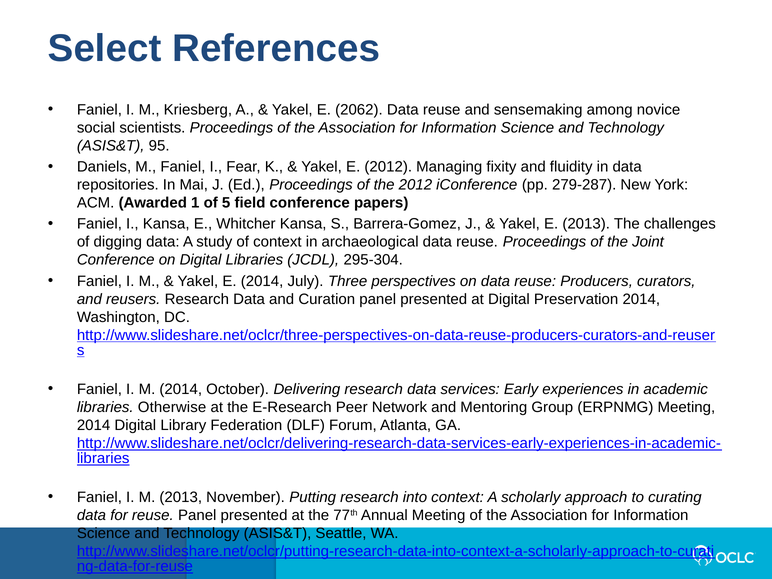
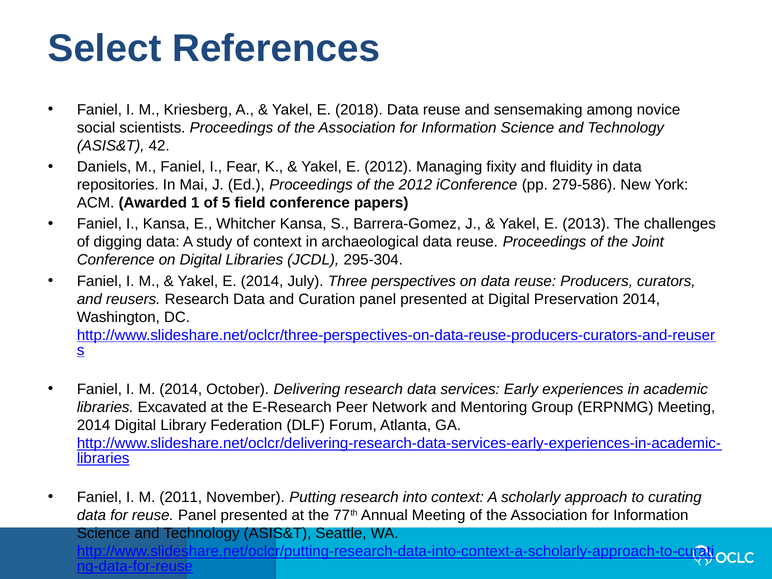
2062: 2062 -> 2018 (359, 110)
95: 95 -> 42 (159, 146)
279-287: 279-287 -> 279-586 (584, 185)
Otherwise: Otherwise -> Excavated (172, 407)
M 2013: 2013 -> 2011 (181, 497)
